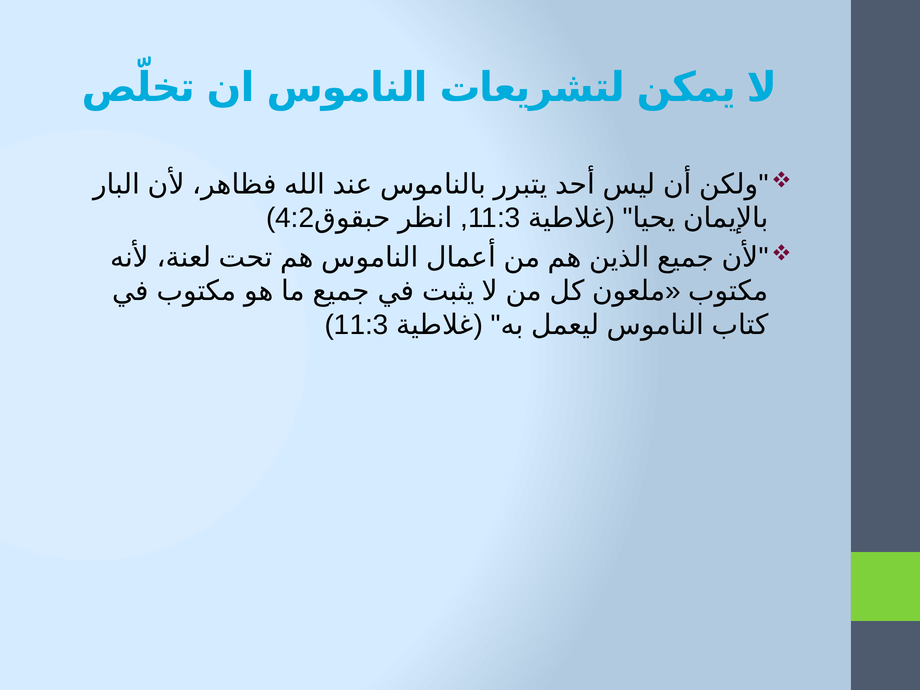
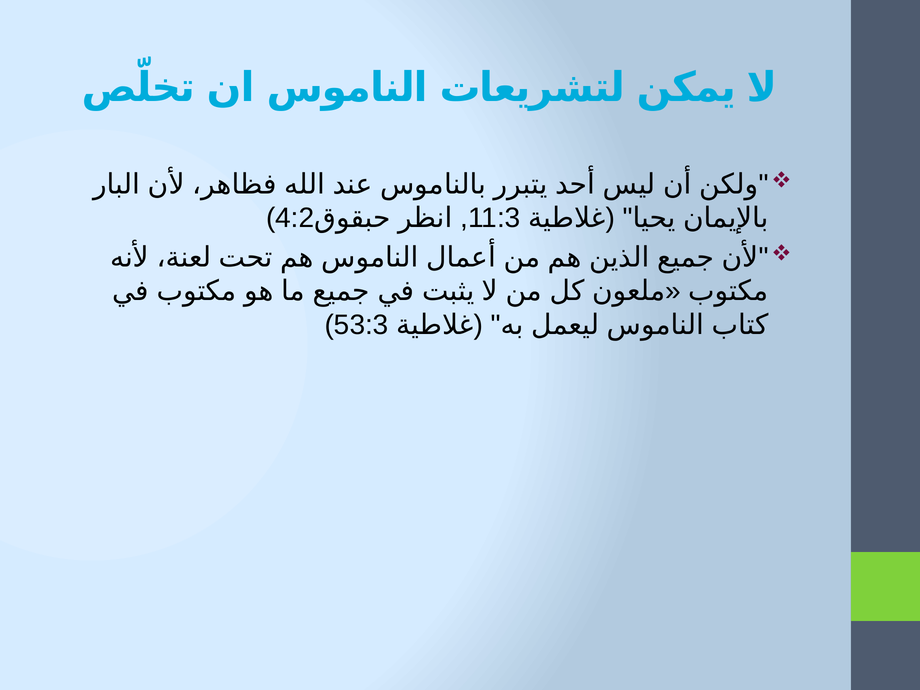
11:3: 11:3 -> 53:3 (361, 325)
